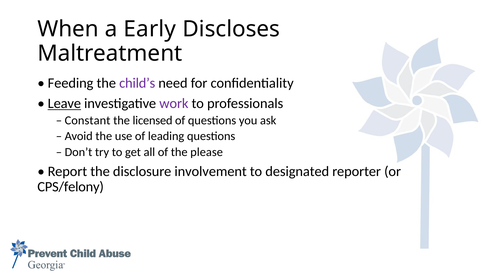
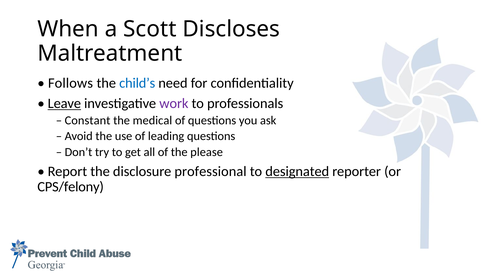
Early: Early -> Scott (150, 29)
Feeding: Feeding -> Follows (70, 83)
child’s colour: purple -> blue (137, 83)
licensed: licensed -> medical (152, 121)
involvement: involvement -> professional (211, 172)
designated underline: none -> present (297, 172)
